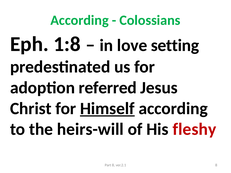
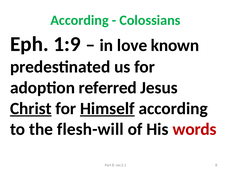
1:8: 1:8 -> 1:9 (67, 44)
setting: setting -> known (175, 45)
Christ underline: none -> present (31, 109)
heirs-will: heirs-will -> flesh-will (90, 129)
fleshy: fleshy -> words (195, 129)
